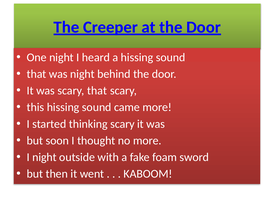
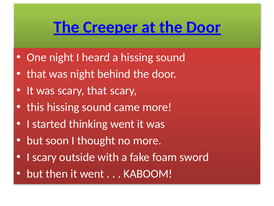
thinking scary: scary -> went (122, 124)
I night: night -> scary (44, 157)
